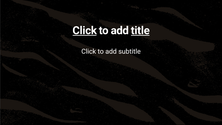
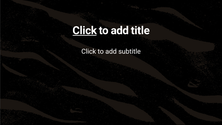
title underline: present -> none (140, 30)
